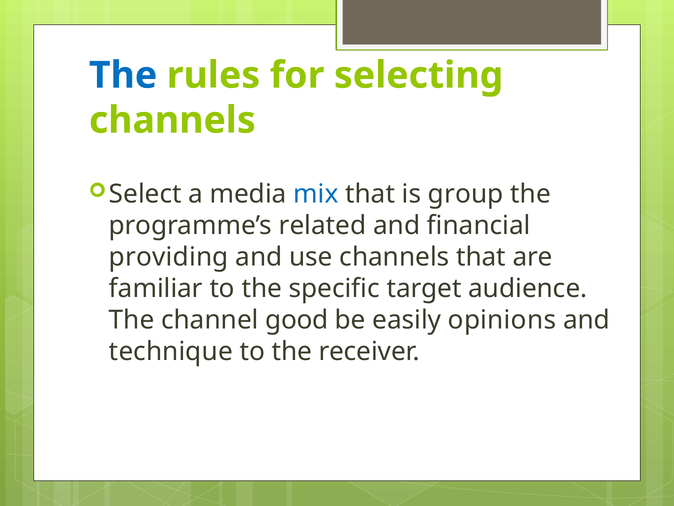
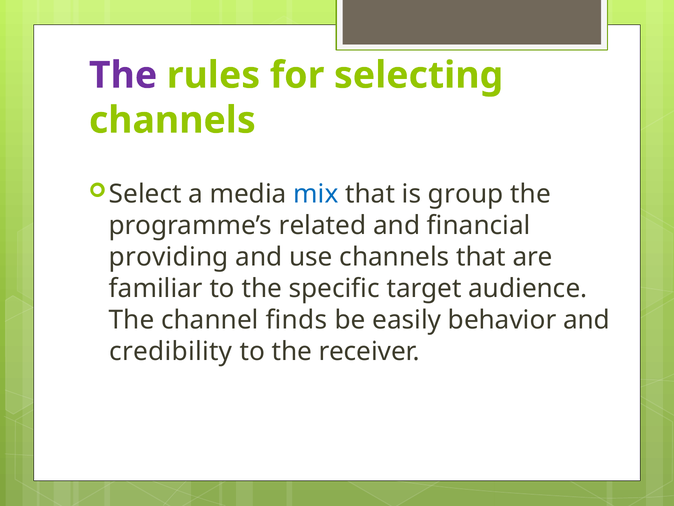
The colour: blue -> purple (123, 75)
good: good -> finds (297, 320)
opinions: opinions -> behavior (502, 320)
technique: technique -> credibility (171, 351)
